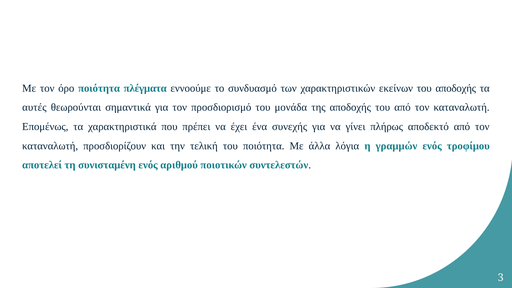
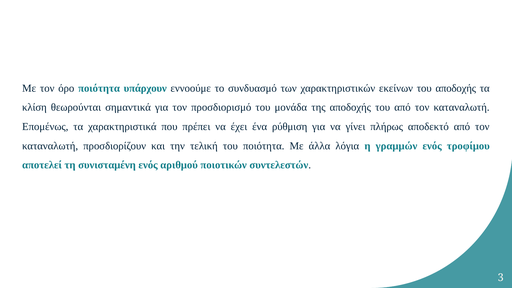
πλέγματα: πλέγματα -> υπάρχουν (145, 88)
αυτές: αυτές -> κλίση (34, 107)
συνεχής: συνεχής -> ρύθμιση (290, 127)
